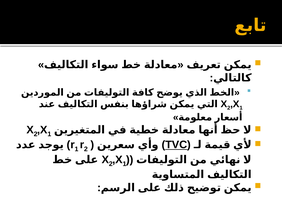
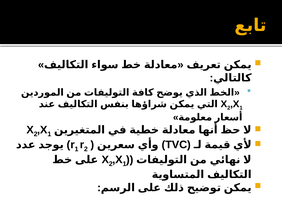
TVC underline: present -> none (176, 145)
